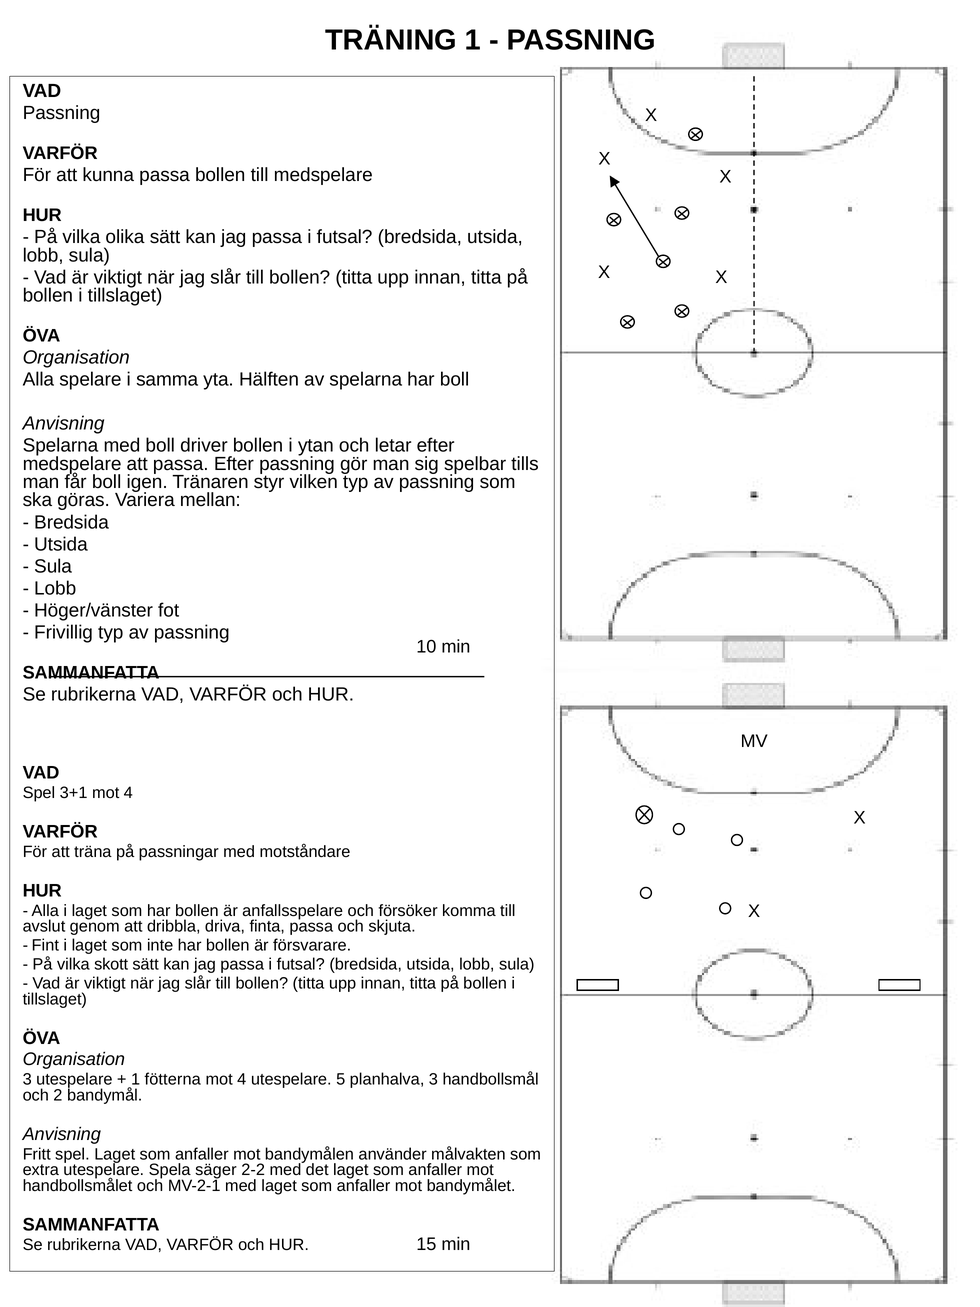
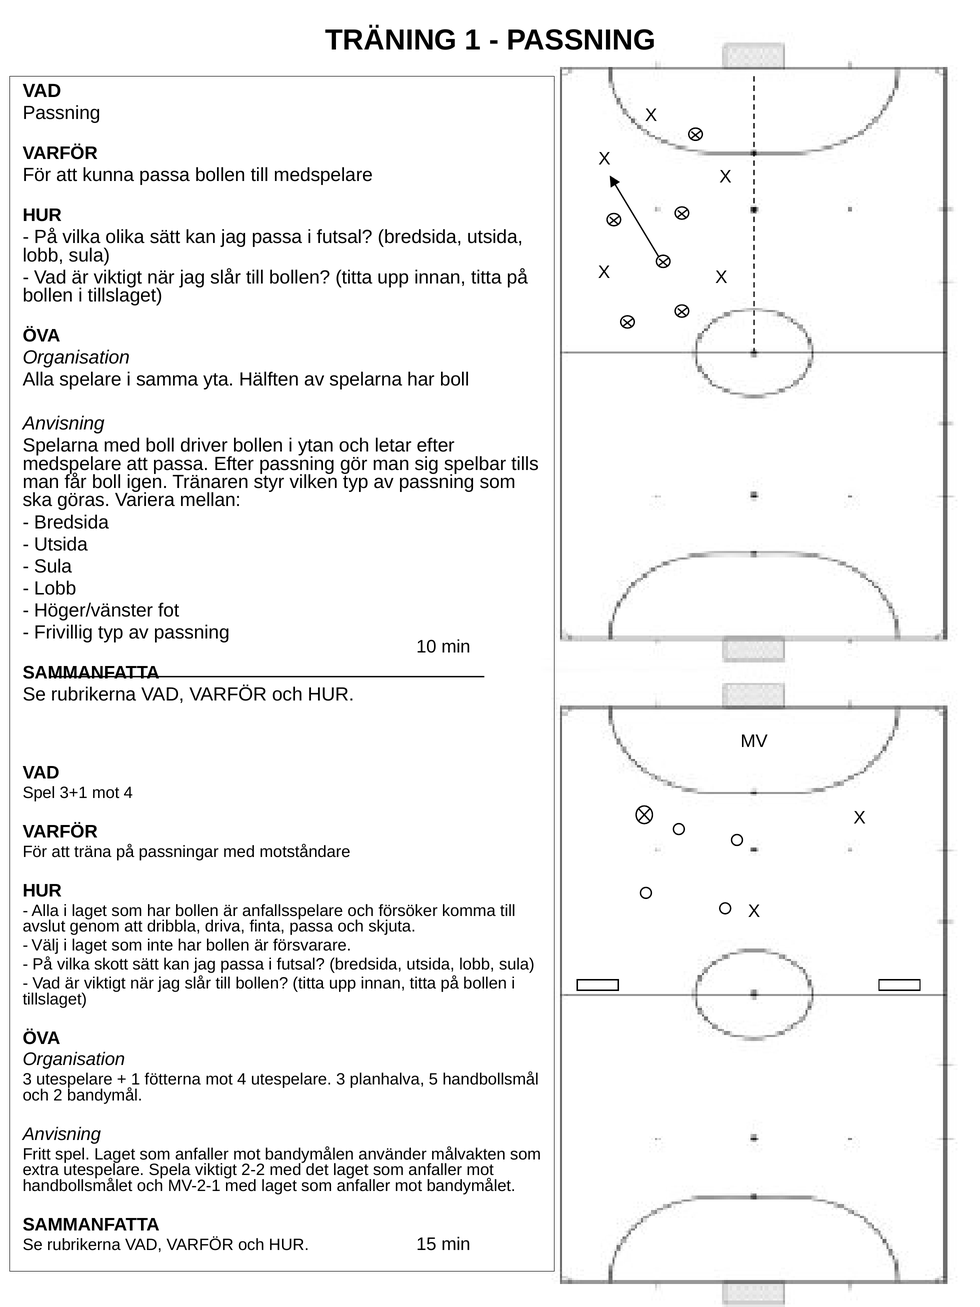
Fint: Fint -> Välj (45, 945)
utespelare 5: 5 -> 3 (341, 1079)
planhalva 3: 3 -> 5 (433, 1079)
Spela säger: säger -> viktigt (216, 1170)
